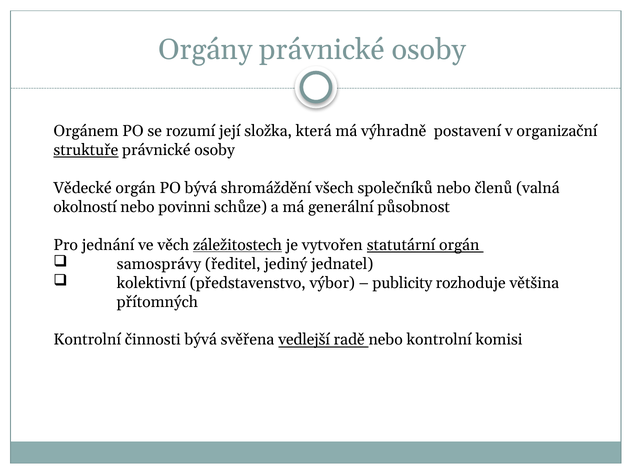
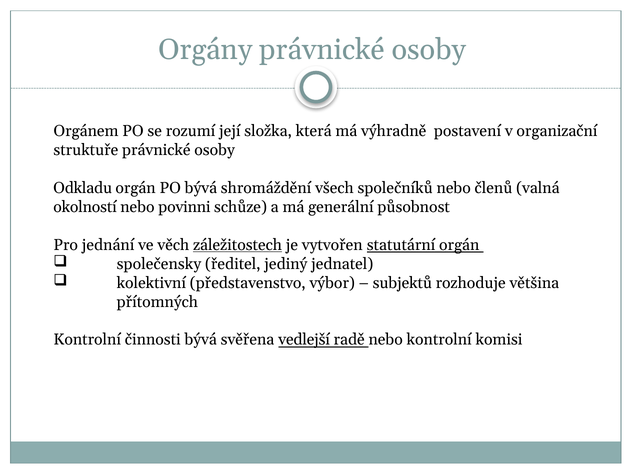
struktuře underline: present -> none (86, 150)
Vědecké: Vědecké -> Odkladu (83, 188)
samosprávy: samosprávy -> společensky (159, 264)
publicity: publicity -> subjektů (402, 283)
